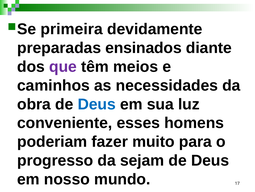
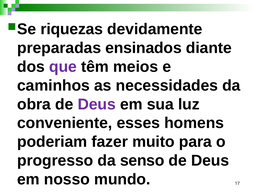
primeira: primeira -> riquezas (72, 29)
Deus colour: blue -> purple (97, 104)
sejam: sejam -> senso (142, 160)
